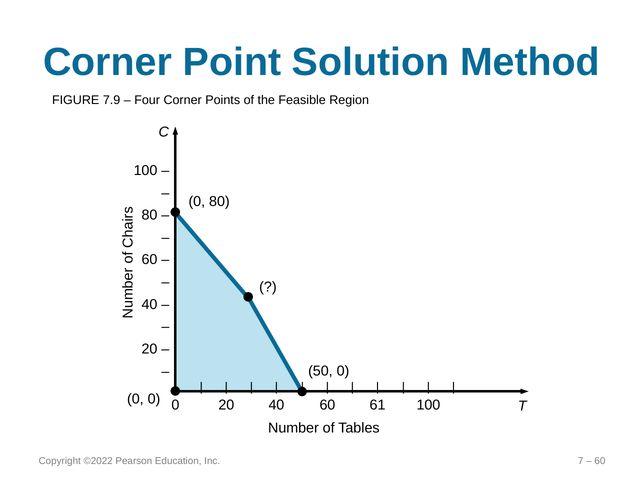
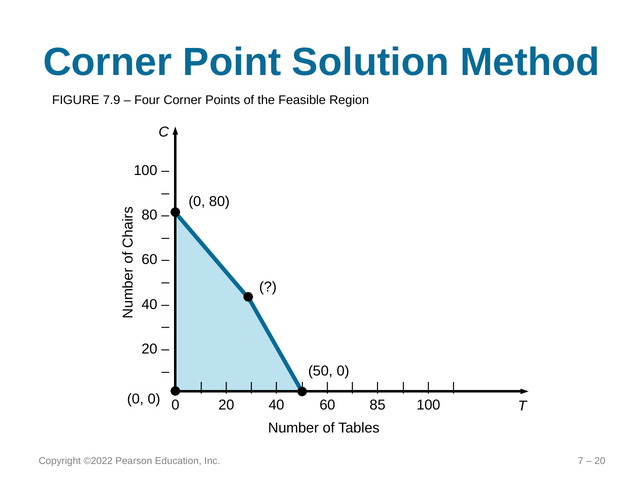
61: 61 -> 85 (378, 405)
60: 60 -> 20 (600, 461)
